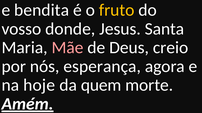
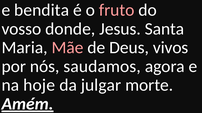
fruto colour: yellow -> pink (117, 10)
creio: creio -> vivos (171, 48)
esperança: esperança -> saudamos (102, 67)
quem: quem -> julgar (101, 86)
